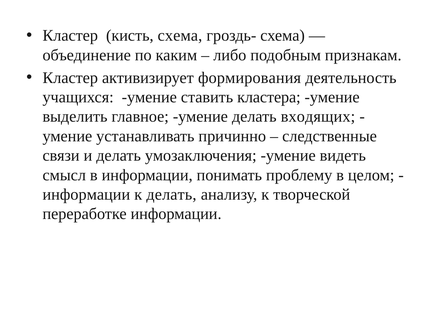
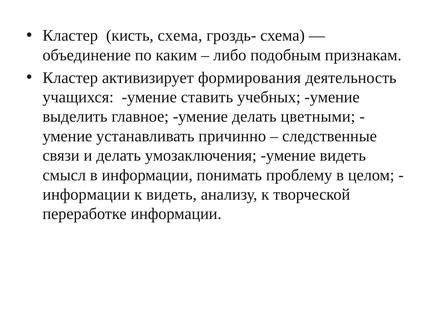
кластера: кластера -> учебных (269, 97)
входящих: входящих -> цветными (318, 116)
к делать: делать -> видеть (171, 194)
